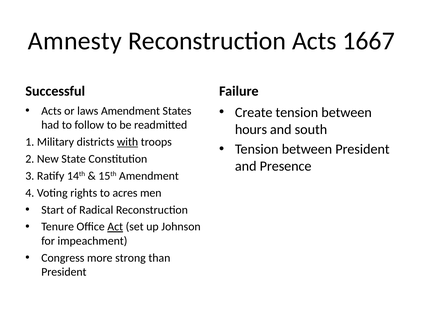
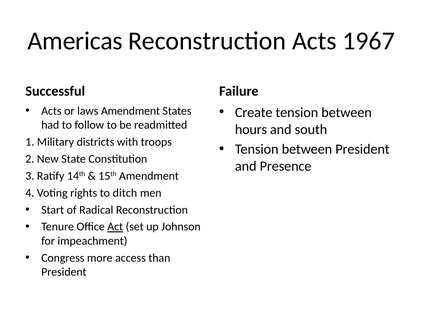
Amnesty: Amnesty -> Americas (75, 41)
1667: 1667 -> 1967 (369, 41)
with underline: present -> none (128, 142)
acres: acres -> ditch (125, 192)
strong: strong -> access (130, 257)
